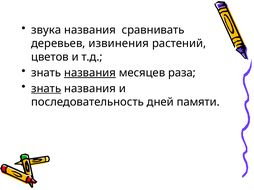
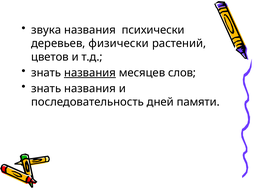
сравнивать: сравнивать -> психически (153, 30)
извинения: извинения -> физически (119, 44)
раза: раза -> слов (182, 73)
знать underline: present -> none (46, 89)
